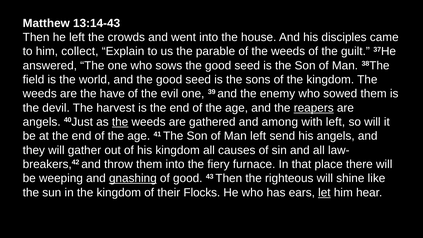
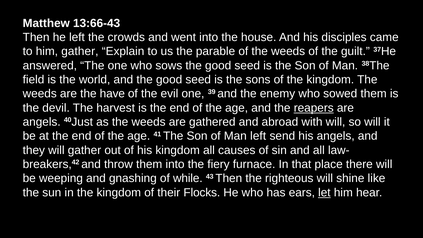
13:14-43: 13:14-43 -> 13:66-43 (97, 23)
him collect: collect -> gather (80, 51)
the underline: present -> none (120, 122)
among: among -> abroad (280, 122)
with left: left -> will (336, 122)
gnashing underline: present -> none (133, 178)
of good: good -> while (188, 178)
